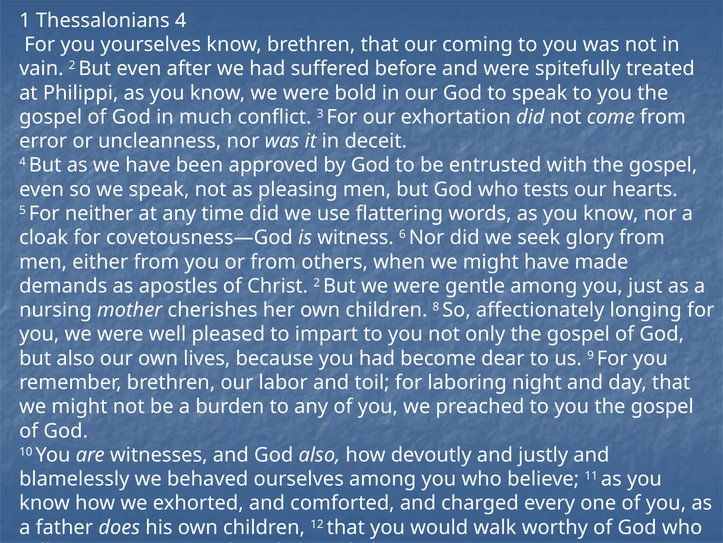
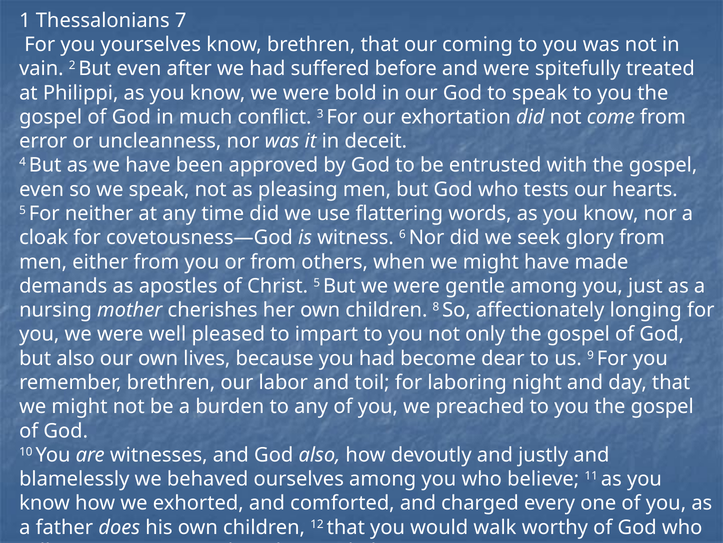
Thessalonians 4: 4 -> 7 (181, 20)
Christ 2: 2 -> 5 (317, 282)
